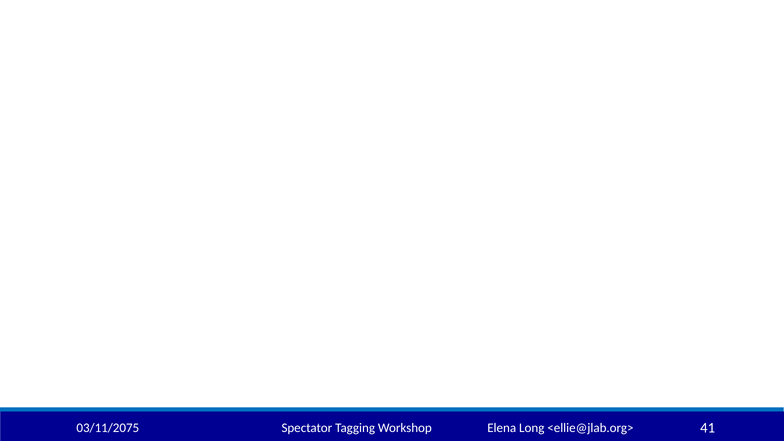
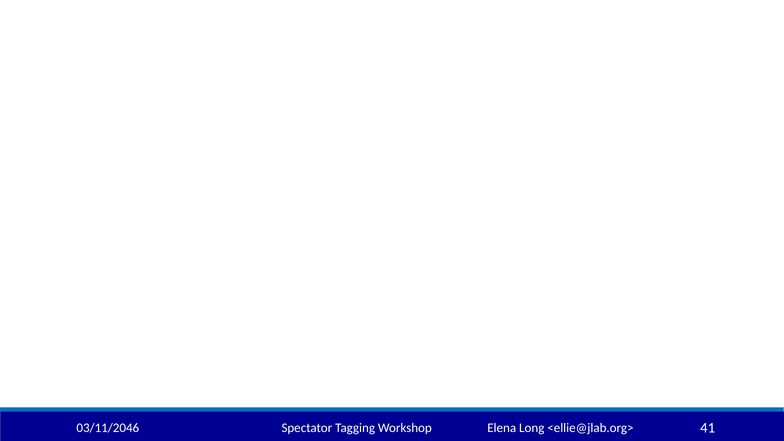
03/11/2075: 03/11/2075 -> 03/11/2046 (108, 428)
